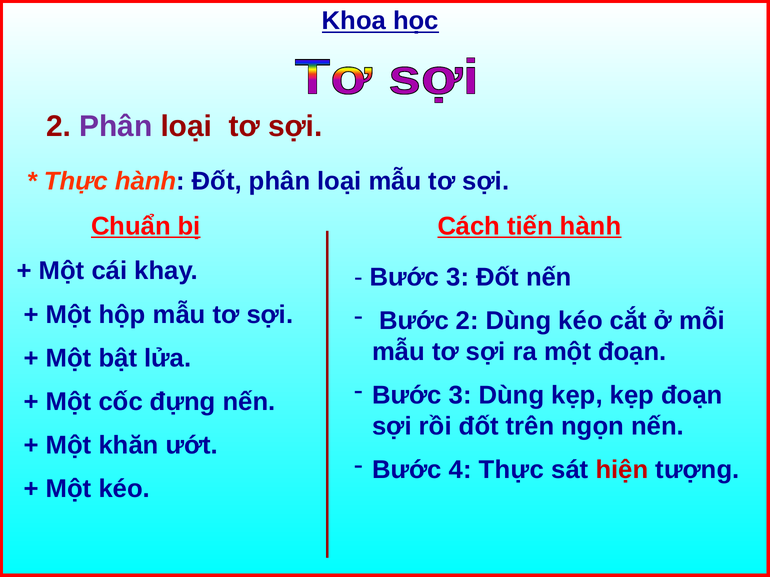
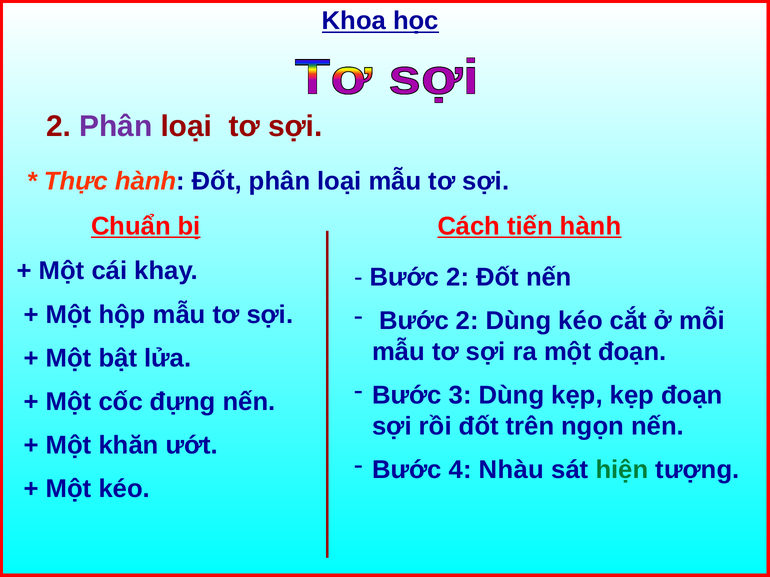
3: 3 -> 2 (458, 278)
4 Thực: Thực -> Nhàu (511, 470)
hiện colour: red -> green (622, 470)
